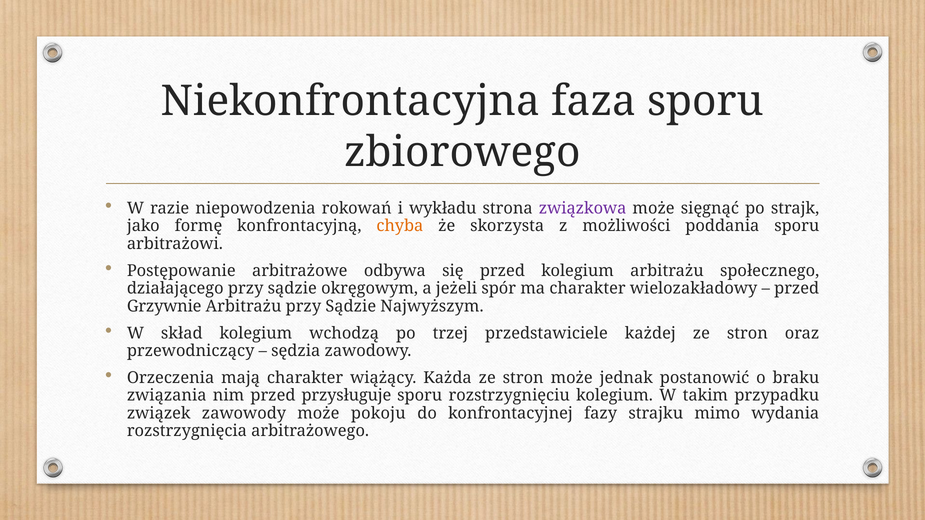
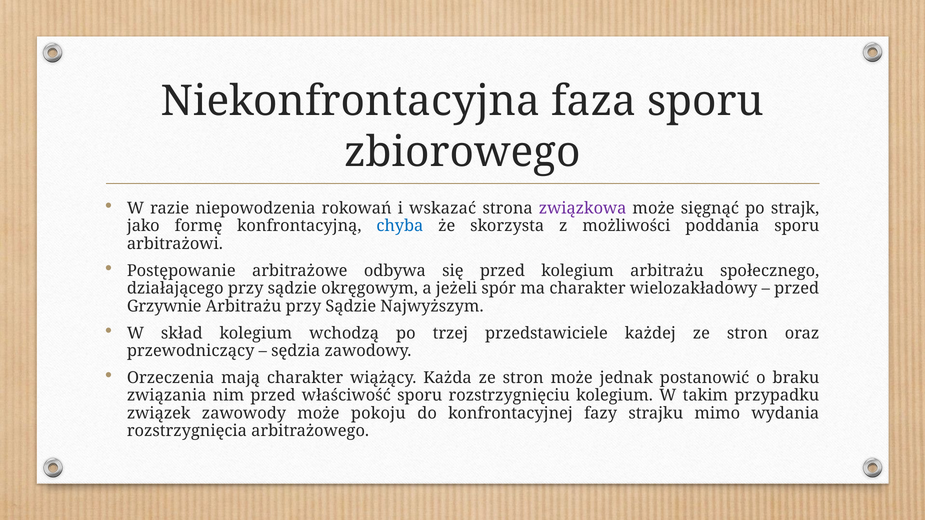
wykładu: wykładu -> wskazać (443, 208)
chyba colour: orange -> blue (400, 226)
przysługuje: przysługuje -> właściwość (346, 396)
